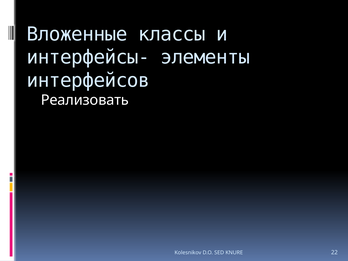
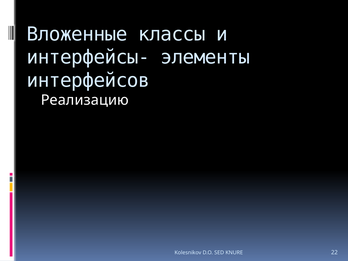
Реализовать: Реализовать -> Реализацию (85, 100)
